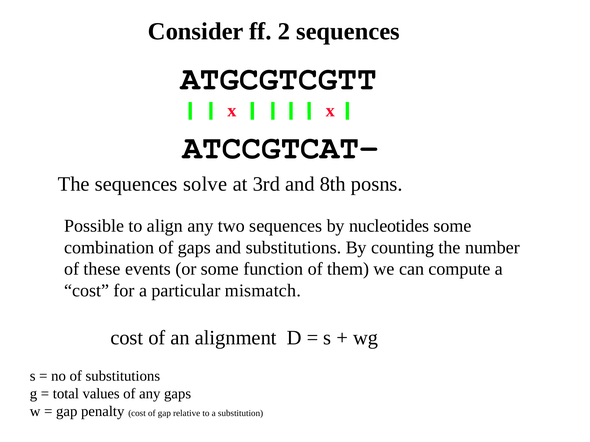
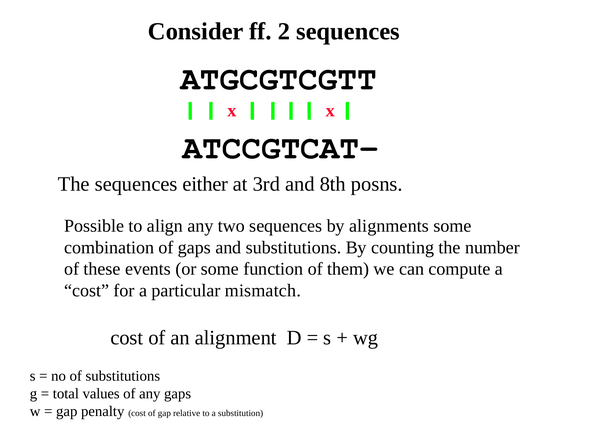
solve: solve -> either (205, 184)
nucleotides: nucleotides -> alignments (389, 226)
